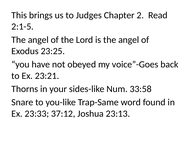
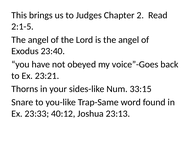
23:25: 23:25 -> 23:40 (53, 51)
33:58: 33:58 -> 33:15 (141, 89)
37:12: 37:12 -> 40:12 (63, 114)
